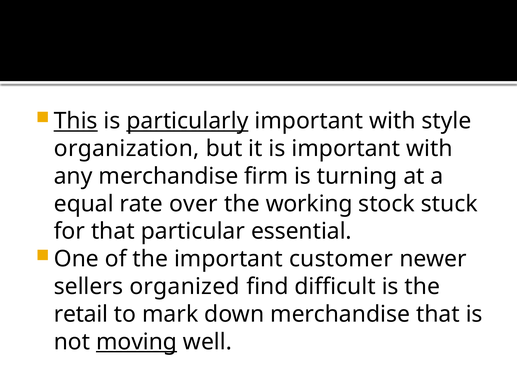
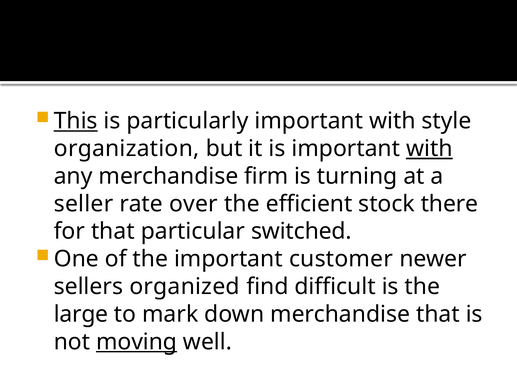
particularly underline: present -> none (187, 121)
with underline: none -> present (429, 149)
equal: equal -> seller (84, 204)
working: working -> efficient (309, 204)
stuck: stuck -> there (449, 204)
essential: essential -> switched (301, 231)
retail: retail -> large (81, 314)
